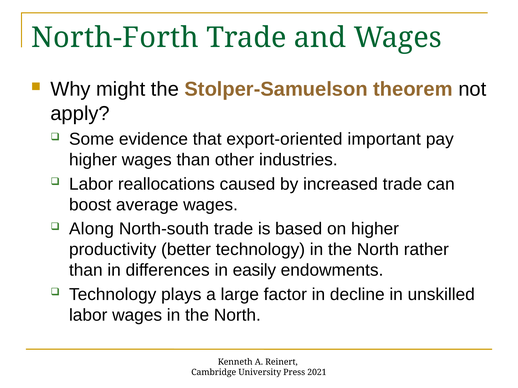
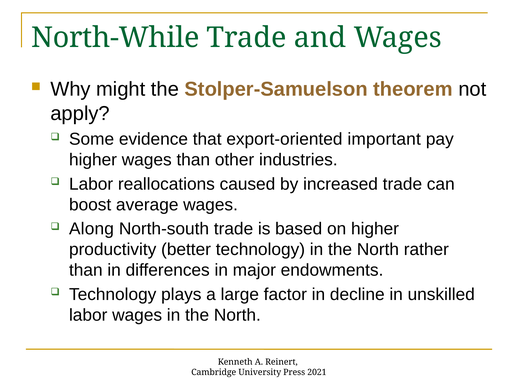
North-Forth: North-Forth -> North-While (115, 38)
easily: easily -> major (254, 271)
